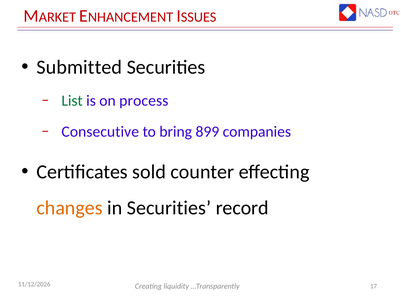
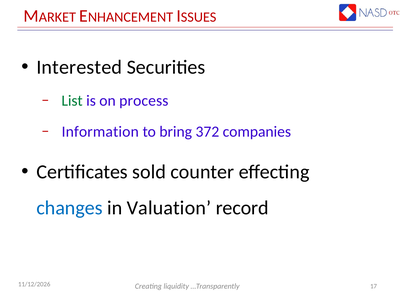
Submitted: Submitted -> Interested (79, 67)
Consecutive: Consecutive -> Information (100, 132)
899: 899 -> 372 (207, 132)
changes colour: orange -> blue (70, 208)
in Securities: Securities -> Valuation (169, 208)
